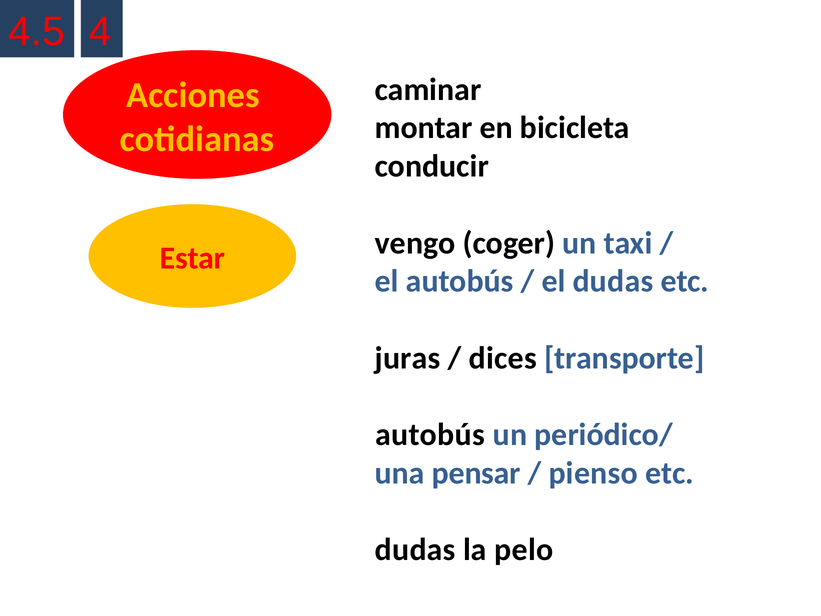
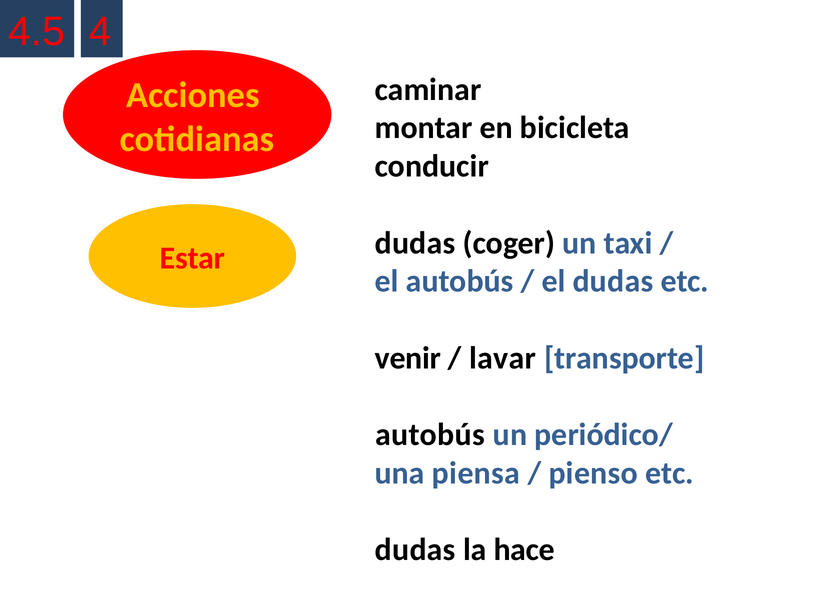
vengo: vengo -> dudas (415, 243)
juras: juras -> venir (408, 358)
dices: dices -> lavar (503, 358)
pensar: pensar -> piensa (476, 473)
pelo: pelo -> hace (524, 550)
